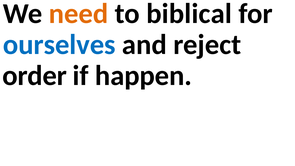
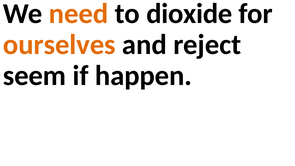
biblical: biblical -> dioxide (189, 14)
ourselves colour: blue -> orange (59, 45)
order: order -> seem (35, 76)
